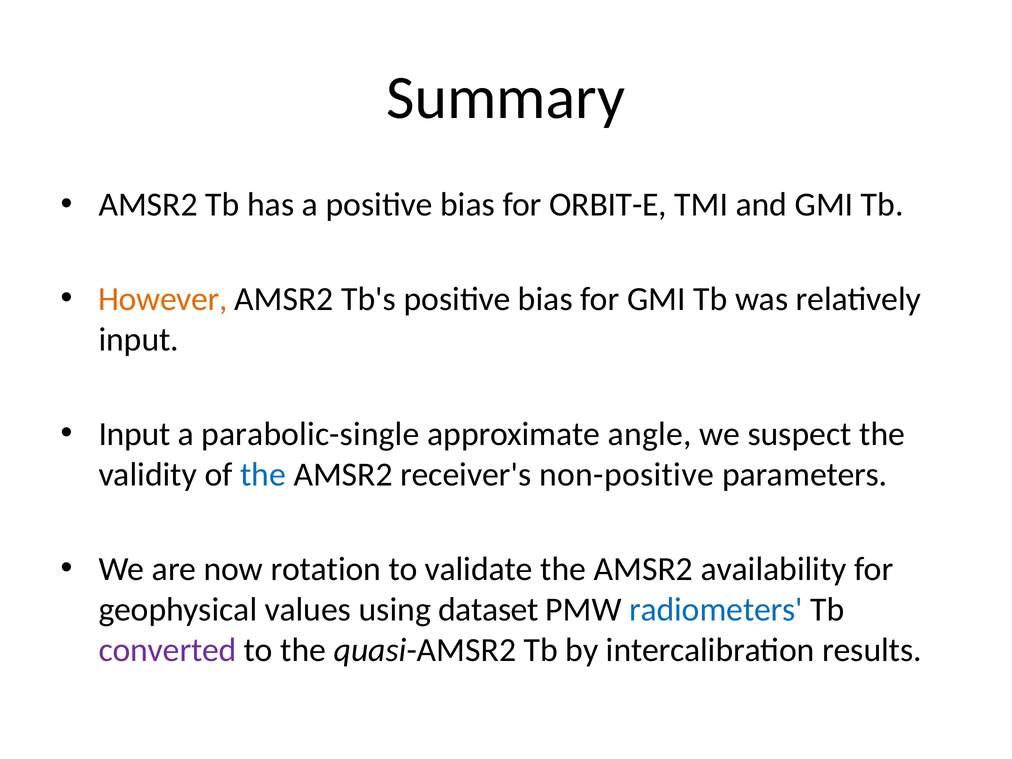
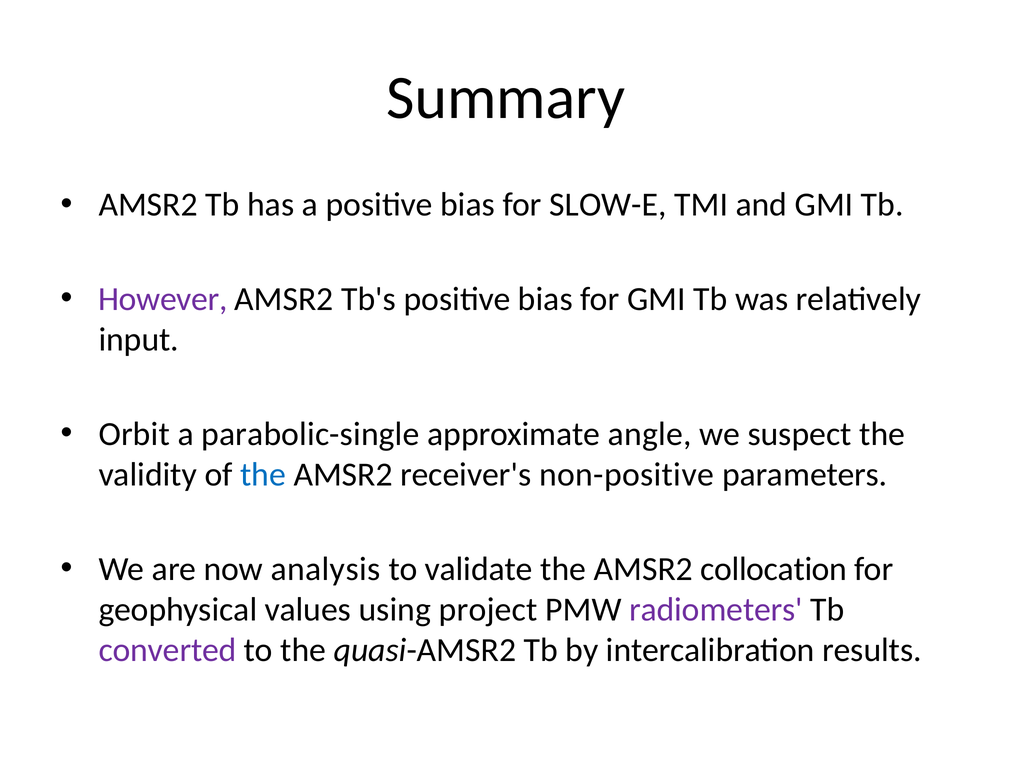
ORBIT-E: ORBIT-E -> SLOW-E (608, 205)
However colour: orange -> purple (163, 299)
Input: Input -> Orbit (134, 434)
rotation: rotation -> analysis (326, 569)
availability: availability -> collocation (774, 569)
dataset: dataset -> project (488, 609)
radiometers colour: blue -> purple (716, 609)
